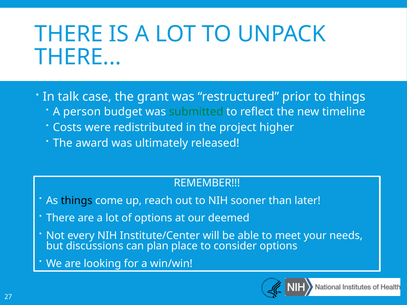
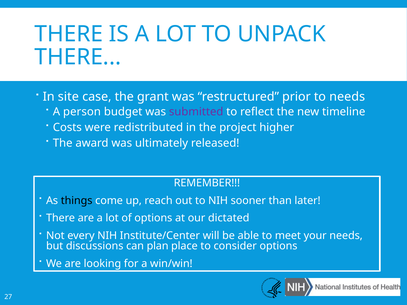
talk: talk -> site (68, 97)
to things: things -> needs (347, 97)
submitted colour: green -> purple (196, 112)
deemed: deemed -> dictated (229, 218)
